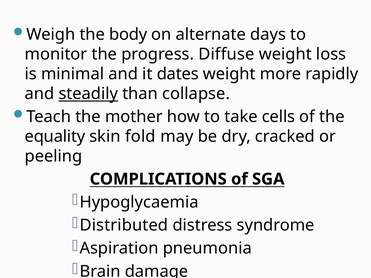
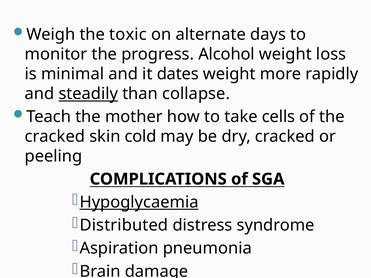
body: body -> toxic (128, 35)
Diffuse: Diffuse -> Alcohol (227, 54)
equality: equality -> cracked (55, 137)
fold: fold -> cold (141, 137)
Hypoglycaemia underline: none -> present (139, 202)
